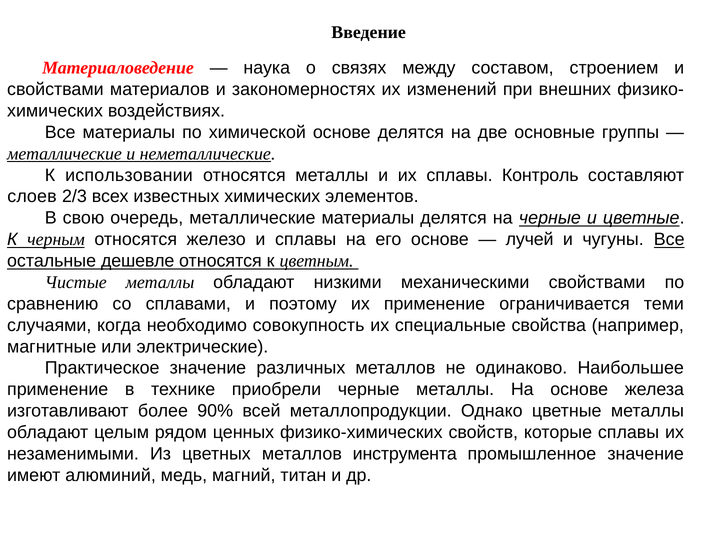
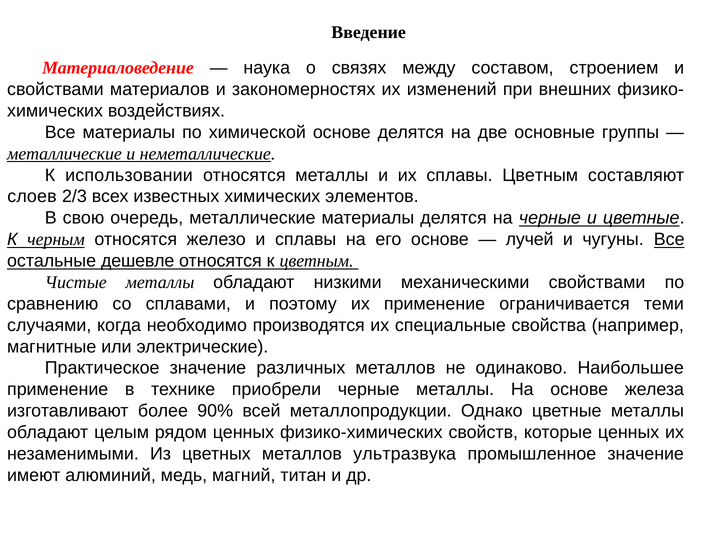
сплавы Контроль: Контроль -> Цветным (540, 175)
совокупность: совокупность -> производятся (309, 325)
которые сплавы: сплавы -> ценных (629, 432)
инструмента: инструмента -> ультразвука (405, 453)
